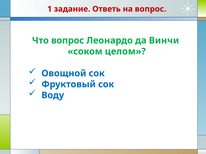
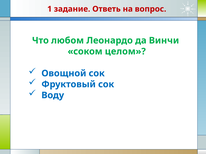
Что вопрос: вопрос -> любом (68, 41)
